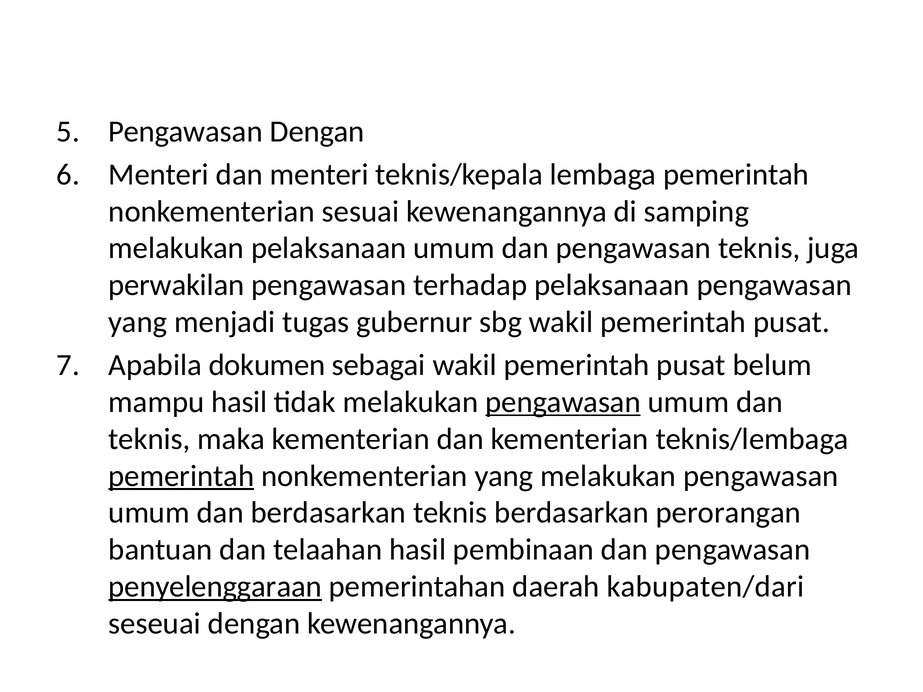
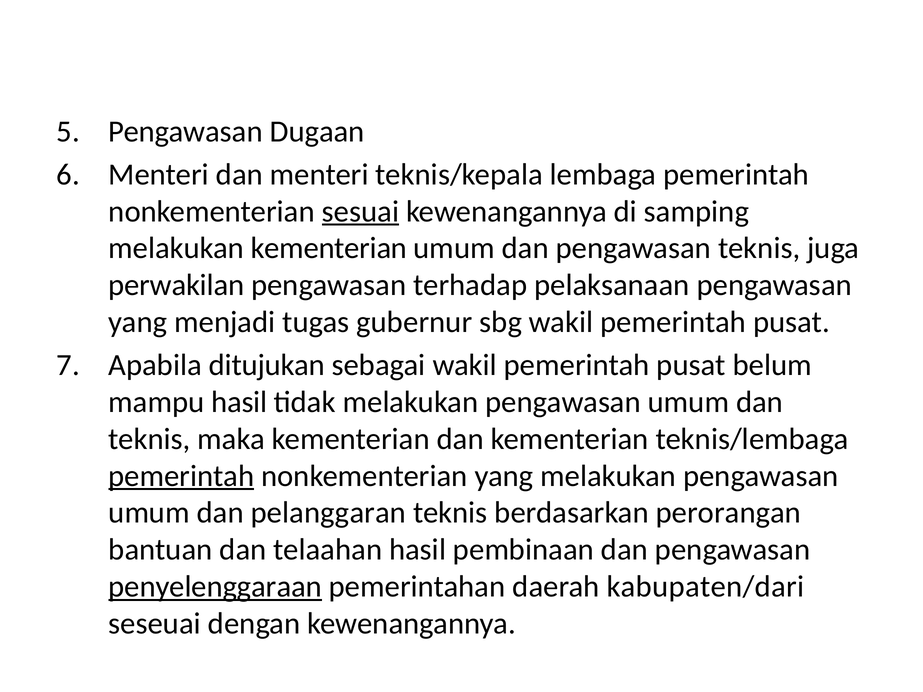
Pengawasan Dengan: Dengan -> Dugaan (317, 131)
sesuai underline: none -> present (360, 211)
melakukan pelaksanaan: pelaksanaan -> kementerian (329, 248)
dokumen: dokumen -> ditujukan (267, 365)
pengawasan underline: present -> none (563, 402)
dan berdasarkan: berdasarkan -> pelanggaran (328, 513)
